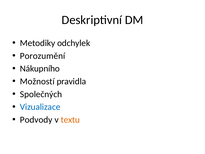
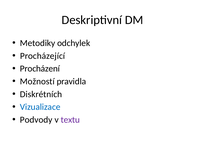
Porozumění: Porozumění -> Procházející (43, 56)
Nákupního: Nákupního -> Procházení (40, 69)
Společných: Společných -> Diskrétních (41, 94)
textu colour: orange -> purple (70, 120)
